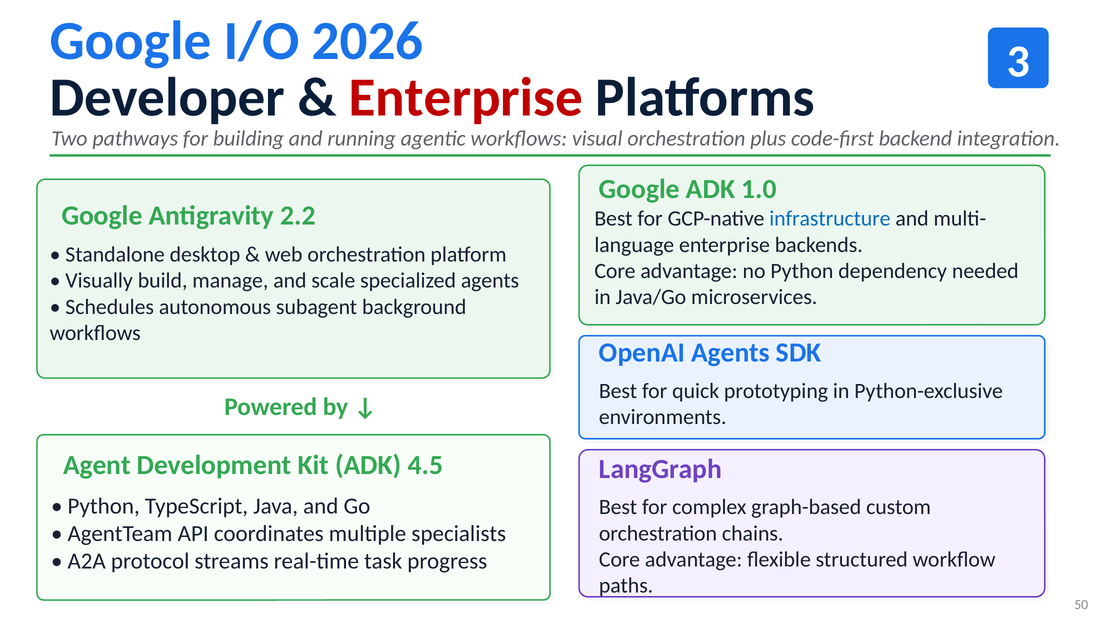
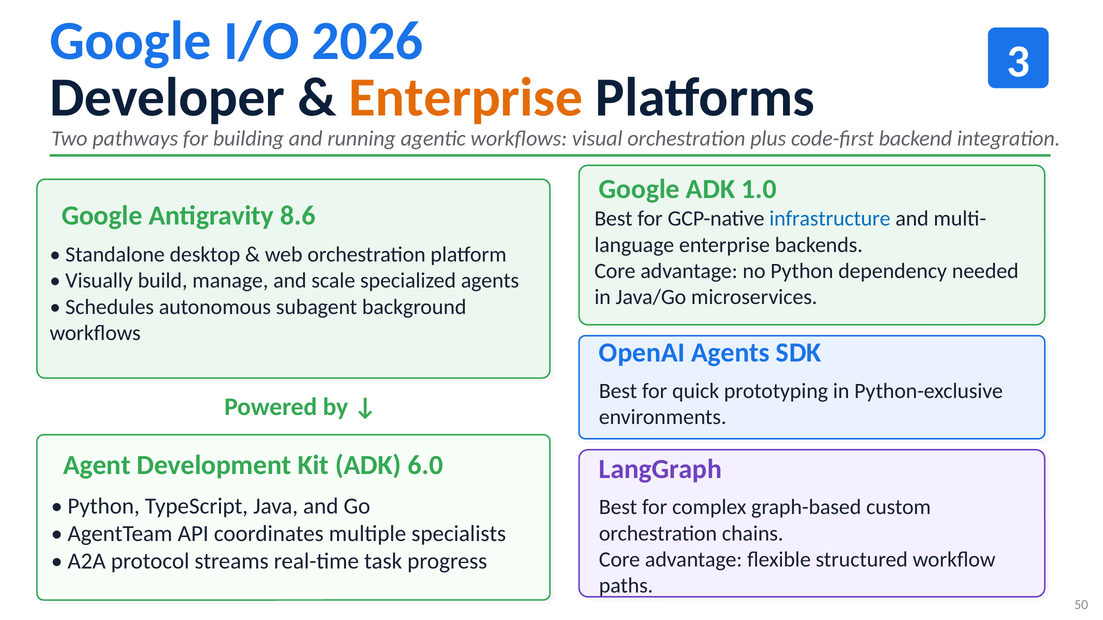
Enterprise colour: red -> orange (466, 98)
2.2: 2.2 -> 8.6 (298, 216)
4.5: 4.5 -> 6.0 (425, 466)
